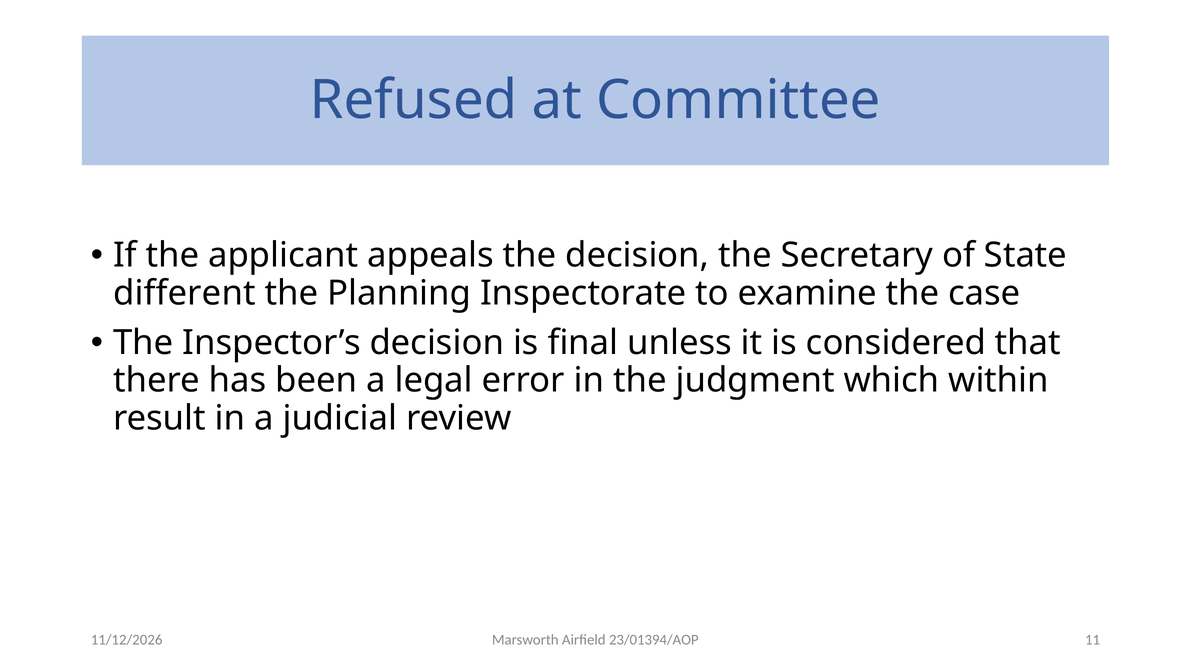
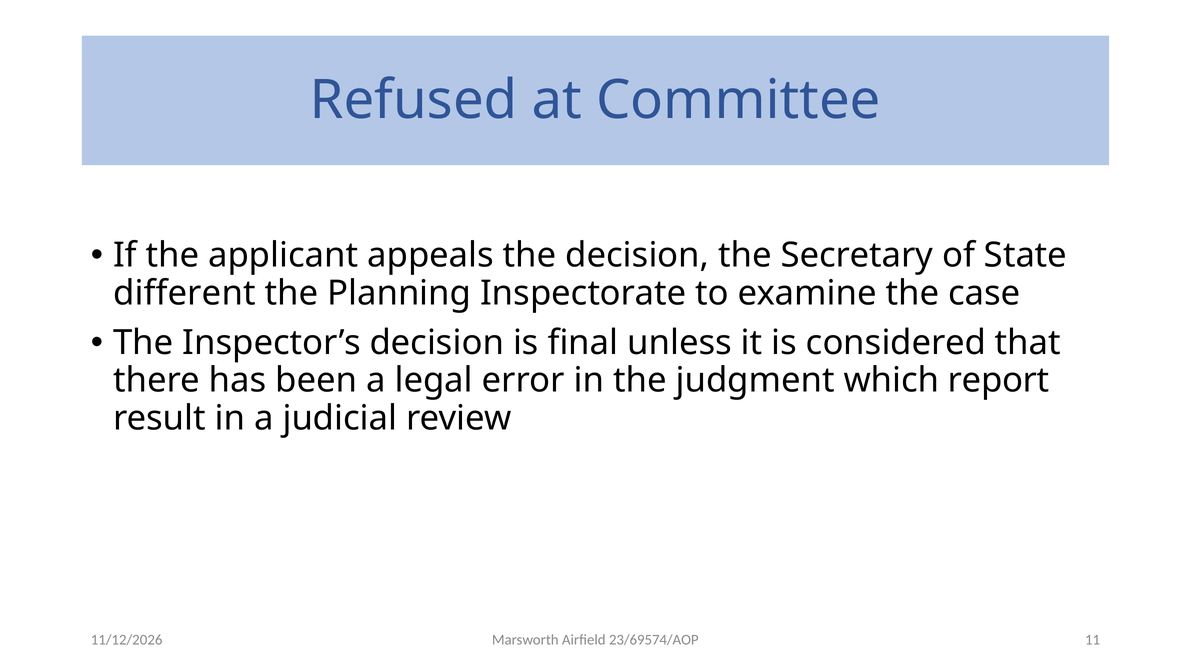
within: within -> report (999, 380)
23/01394/AOP: 23/01394/AOP -> 23/69574/AOP (654, 640)
